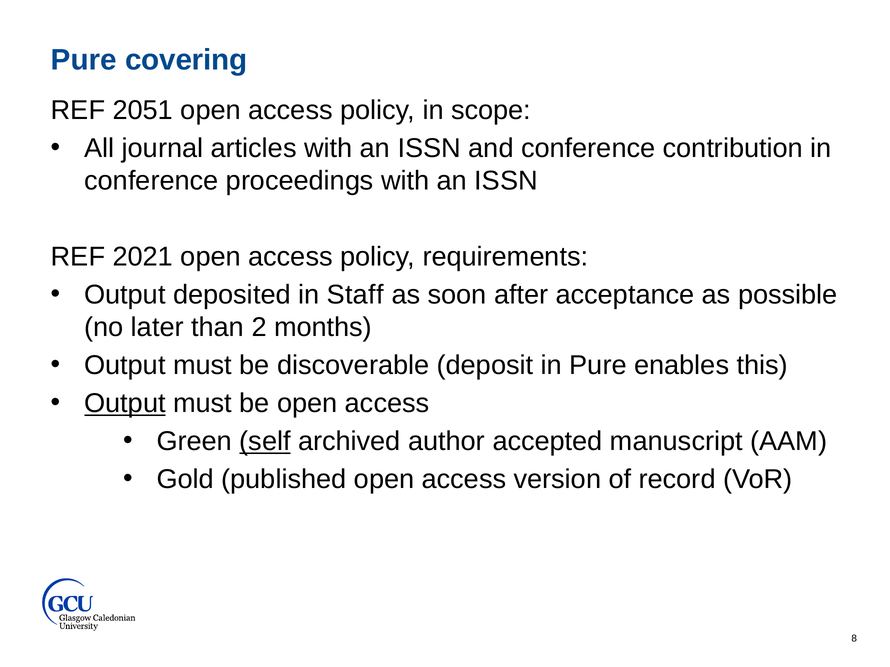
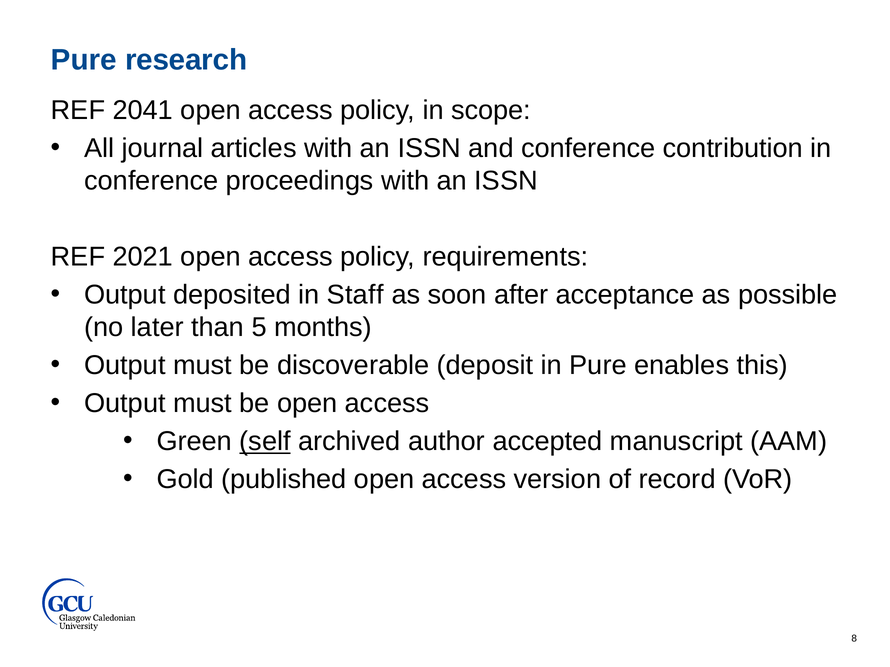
covering: covering -> research (186, 60)
2051: 2051 -> 2041 (143, 110)
2: 2 -> 5 (259, 328)
Output underline: present -> none (125, 404)
